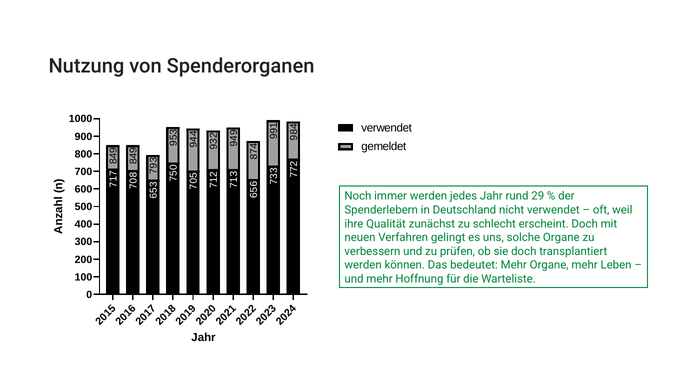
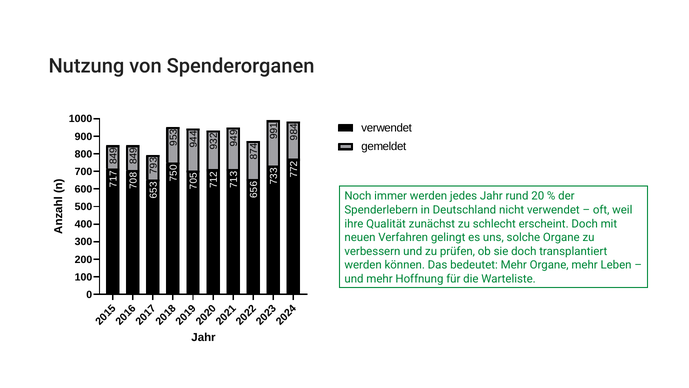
29: 29 -> 20 (538, 196)
